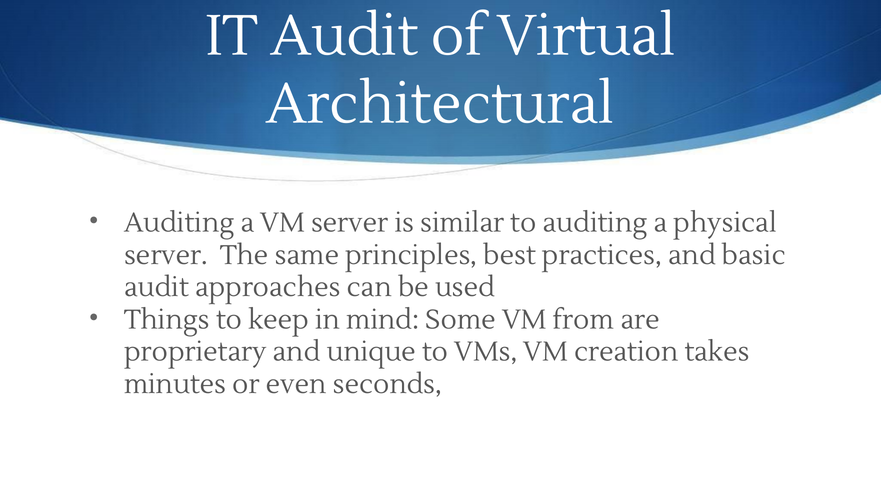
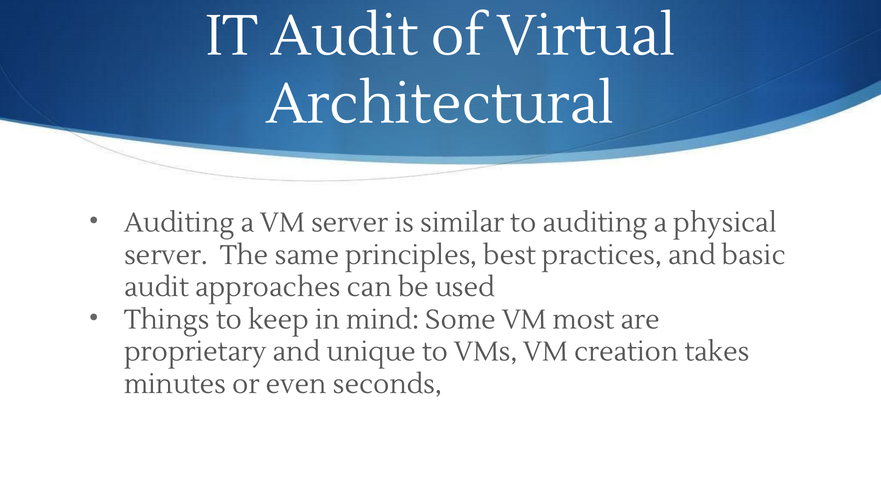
from: from -> most (584, 319)
